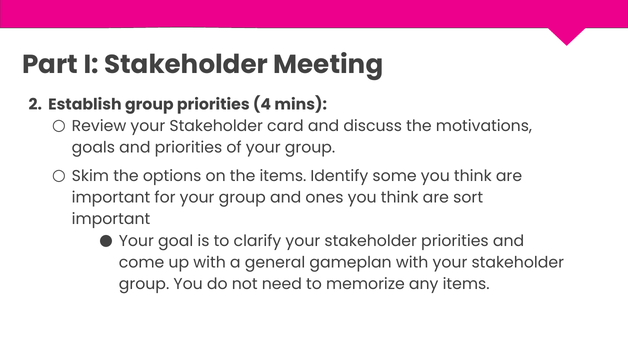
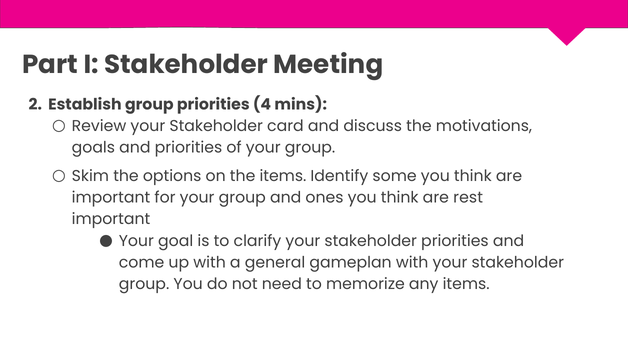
sort: sort -> rest (468, 198)
